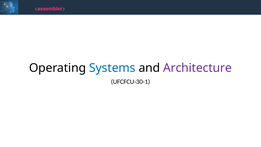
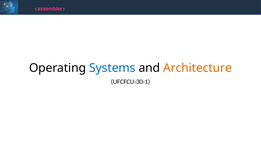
Architecture colour: purple -> orange (197, 68)
